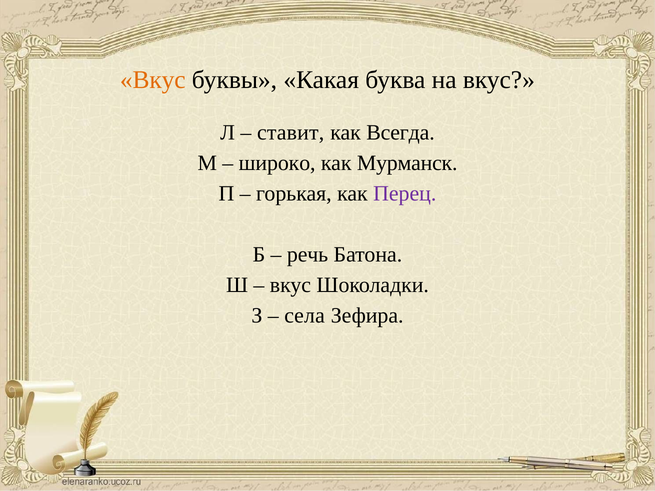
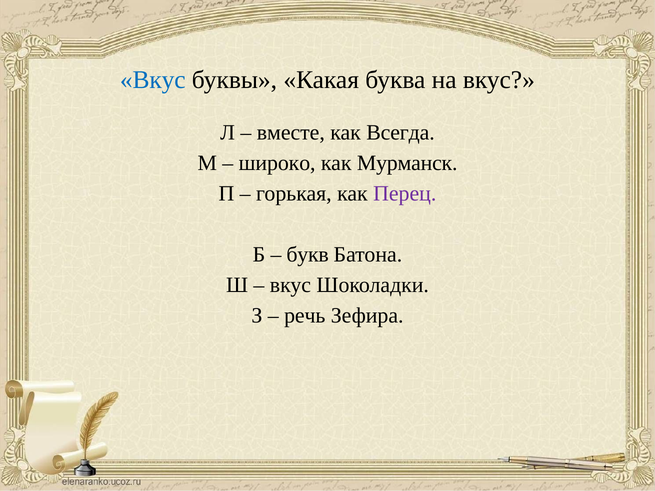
Вкус colour: orange -> blue (153, 80)
ставит: ставит -> вместе (291, 133)
речь: речь -> букв (308, 255)
села: села -> речь (305, 316)
